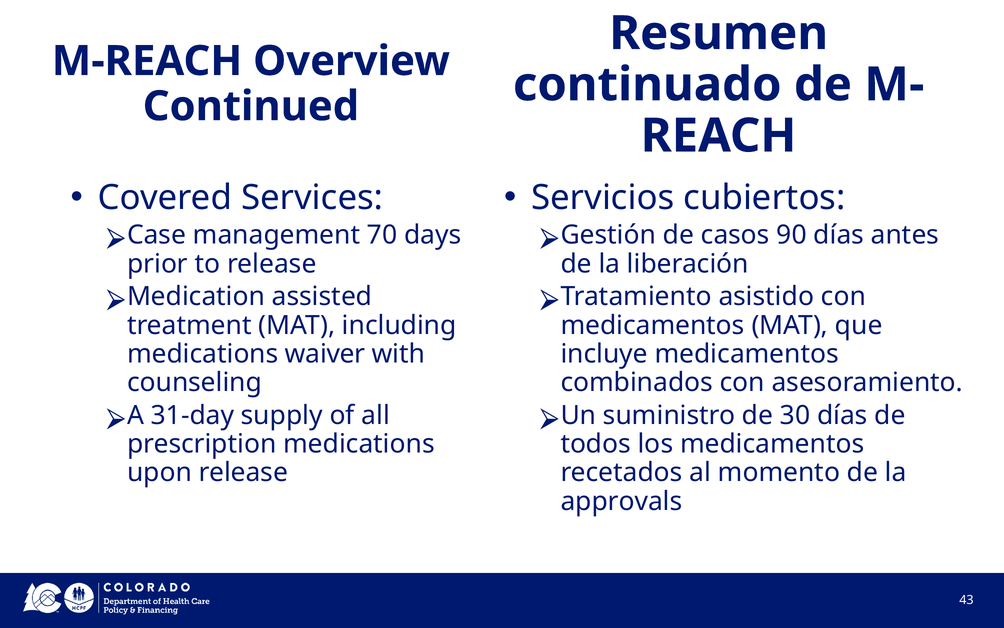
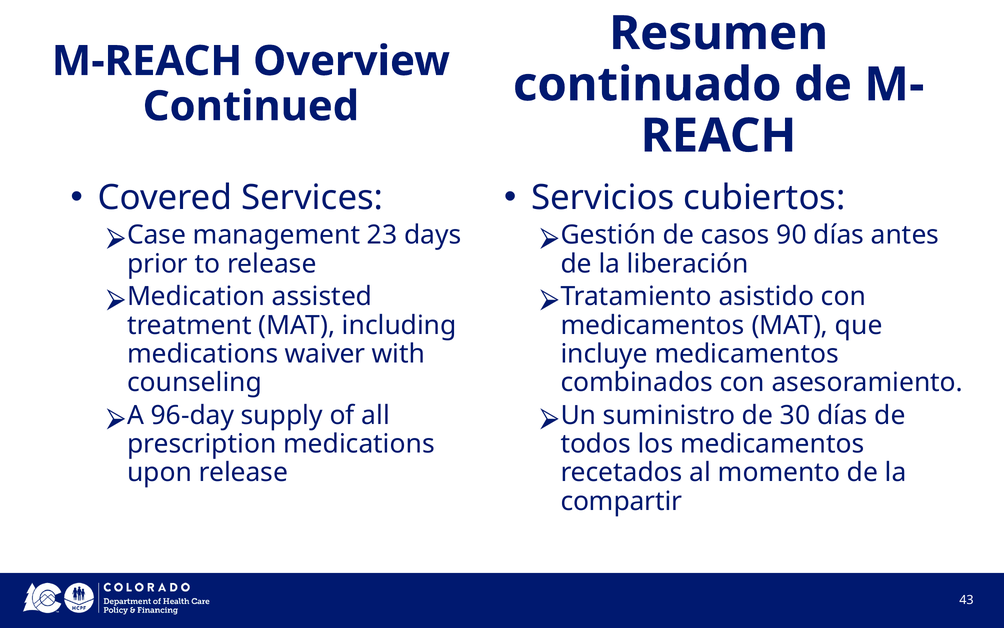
70: 70 -> 23 (382, 235)
31-day: 31-day -> 96-day (192, 415)
approvals: approvals -> compartir (621, 501)
